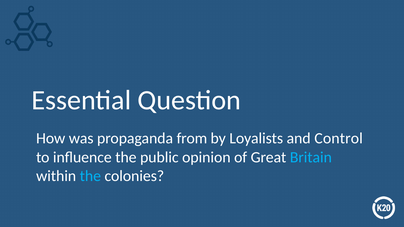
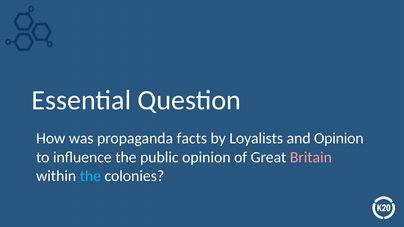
from: from -> facts (192, 139)
and Control: Control -> Opinion (339, 139)
Britain colour: light blue -> pink (311, 157)
